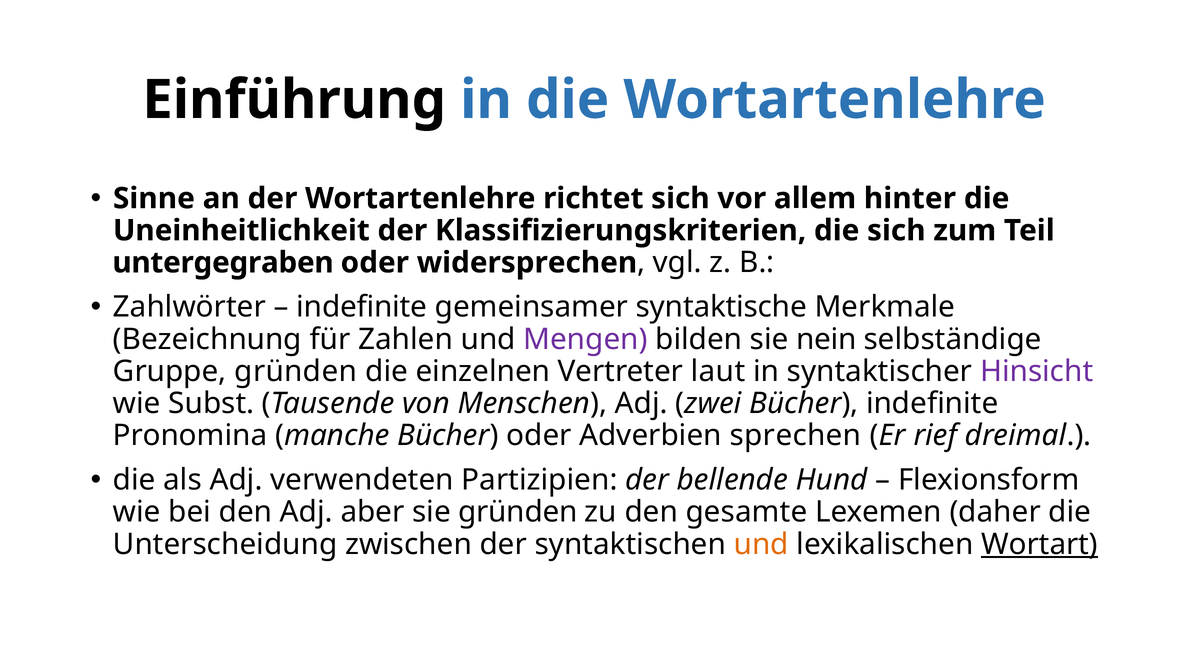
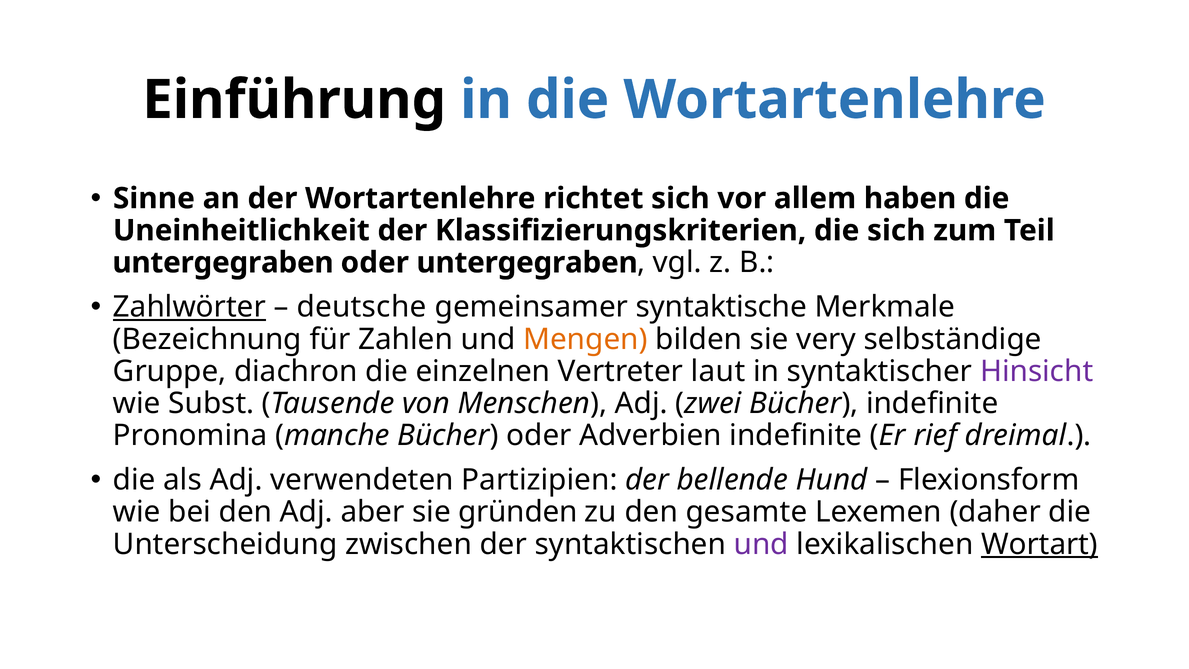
hinter: hinter -> haben (910, 198)
oder widersprechen: widersprechen -> untergegraben (527, 263)
Zahlwörter underline: none -> present (189, 307)
indefinite: indefinite -> deutsche (362, 307)
Mengen colour: purple -> orange (585, 339)
nein: nein -> very (826, 339)
Gruppe gründen: gründen -> diachron (296, 371)
Adverbien sprechen: sprechen -> indefinite (796, 435)
und colour: orange -> purple (761, 544)
